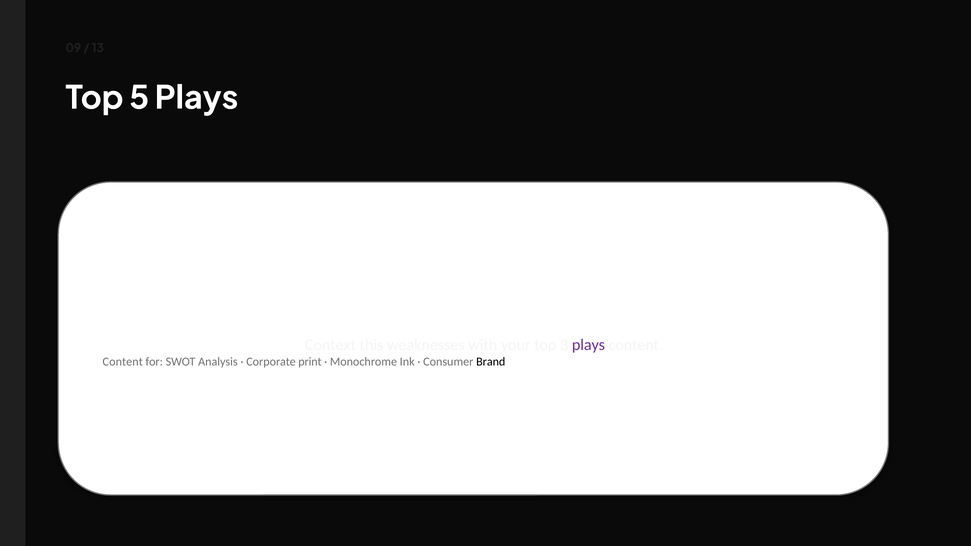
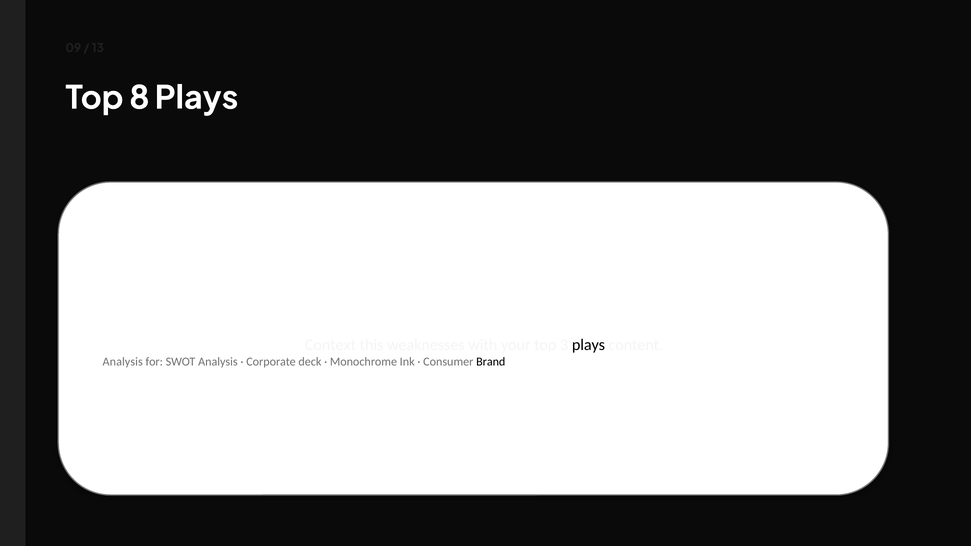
5: 5 -> 8 (139, 98)
plays colour: purple -> black (589, 345)
Content: Content -> Analysis (123, 362)
print: print -> deck (310, 362)
